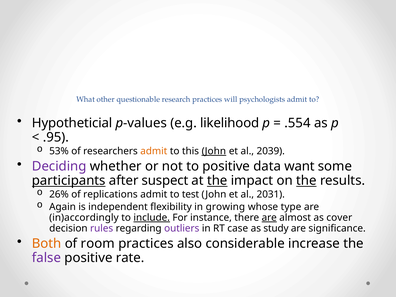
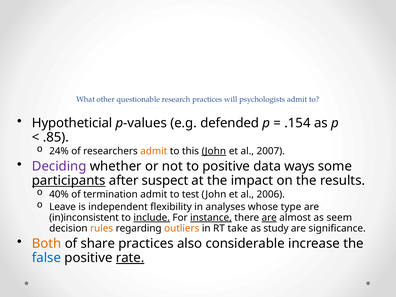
likelihood: likelihood -> defended (230, 123)
.554: .554 -> .154 (297, 123)
.95: .95 -> .85 (56, 137)
53%: 53% -> 24% (59, 151)
2039: 2039 -> 2007 (271, 151)
want: want -> ways (299, 166)
the underline: present -> none (217, 181)
the underline: present -> none (306, 181)
26%: 26% -> 40% (59, 194)
replications: replications -> termination (110, 194)
2031: 2031 -> 2006 (271, 194)
Again: Again -> Leave (63, 207)
growing: growing -> analyses (225, 207)
in)accordingly: in)accordingly -> in)inconsistent (84, 218)
instance underline: none -> present (211, 218)
cover: cover -> seem (339, 218)
rules colour: purple -> orange (102, 228)
outliers colour: purple -> orange (182, 228)
case: case -> take (238, 228)
room: room -> share (98, 244)
false colour: purple -> blue (46, 258)
rate underline: none -> present (130, 258)
